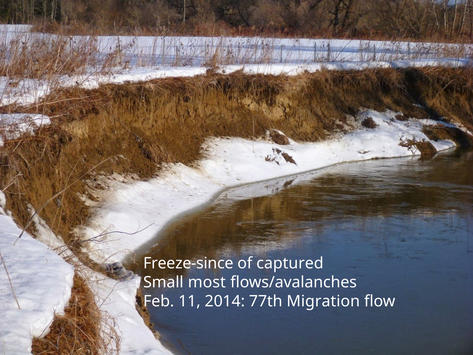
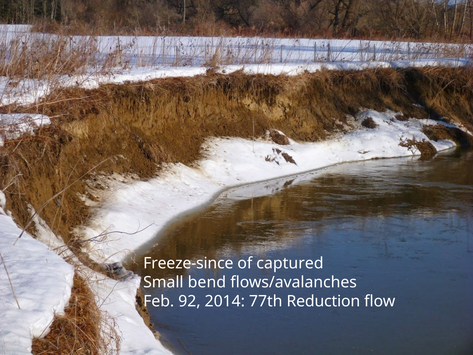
most: most -> bend (207, 282)
11: 11 -> 92 (189, 301)
Migration: Migration -> Reduction (323, 301)
